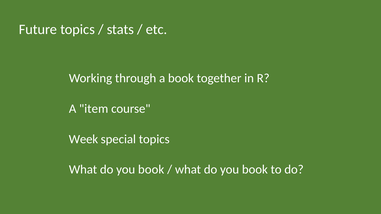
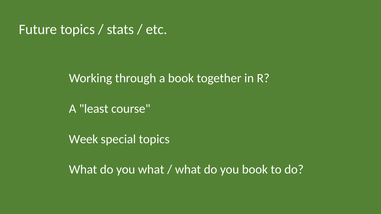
item: item -> least (94, 109)
book: book -> what (151, 170)
